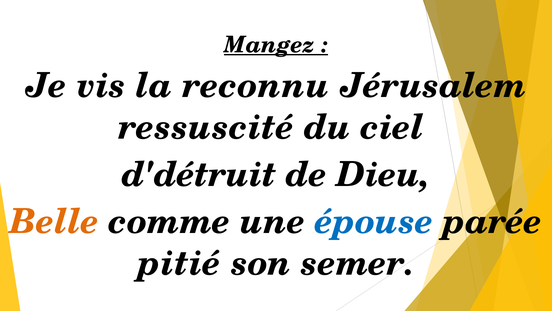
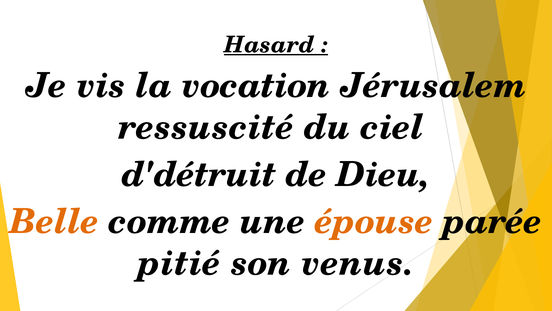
Mangez: Mangez -> Hasard (269, 45)
reconnu: reconnu -> vocation (256, 86)
épouse colour: blue -> orange (374, 221)
semer: semer -> venus (358, 263)
